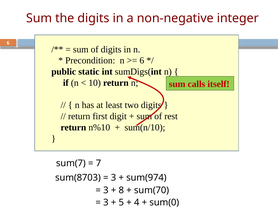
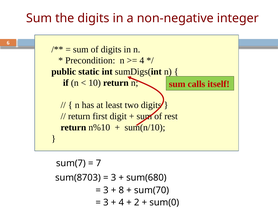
6: 6 -> 4 (142, 60)
sum(974: sum(974 -> sum(680 (146, 177)
5: 5 -> 4 (121, 202)
4: 4 -> 2 (137, 202)
